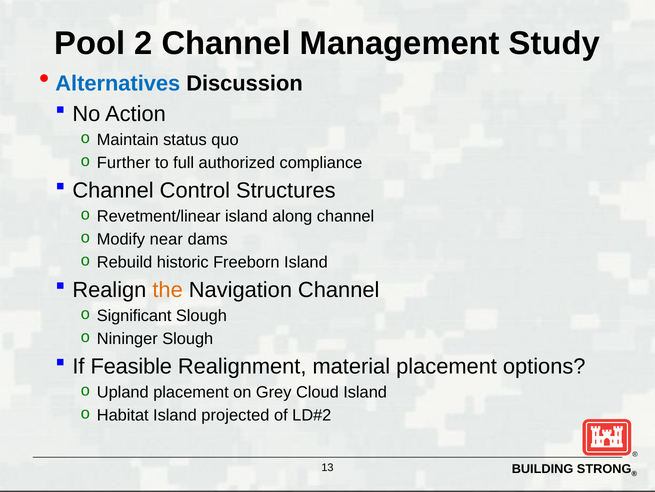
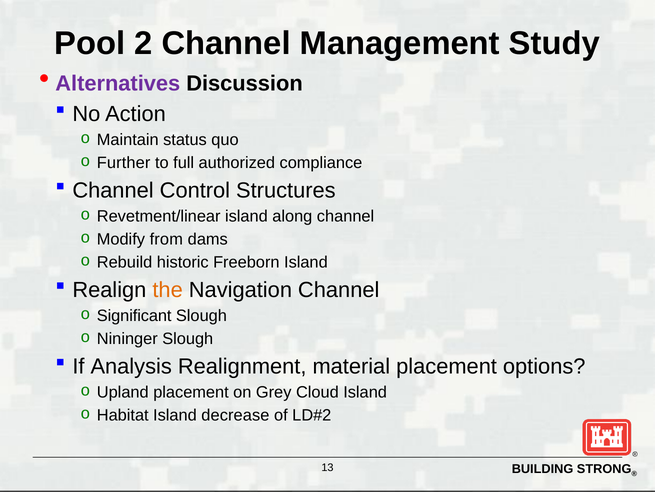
Alternatives colour: blue -> purple (118, 83)
near: near -> from (166, 239)
Feasible: Feasible -> Analysis (131, 366)
projected: projected -> decrease (235, 415)
